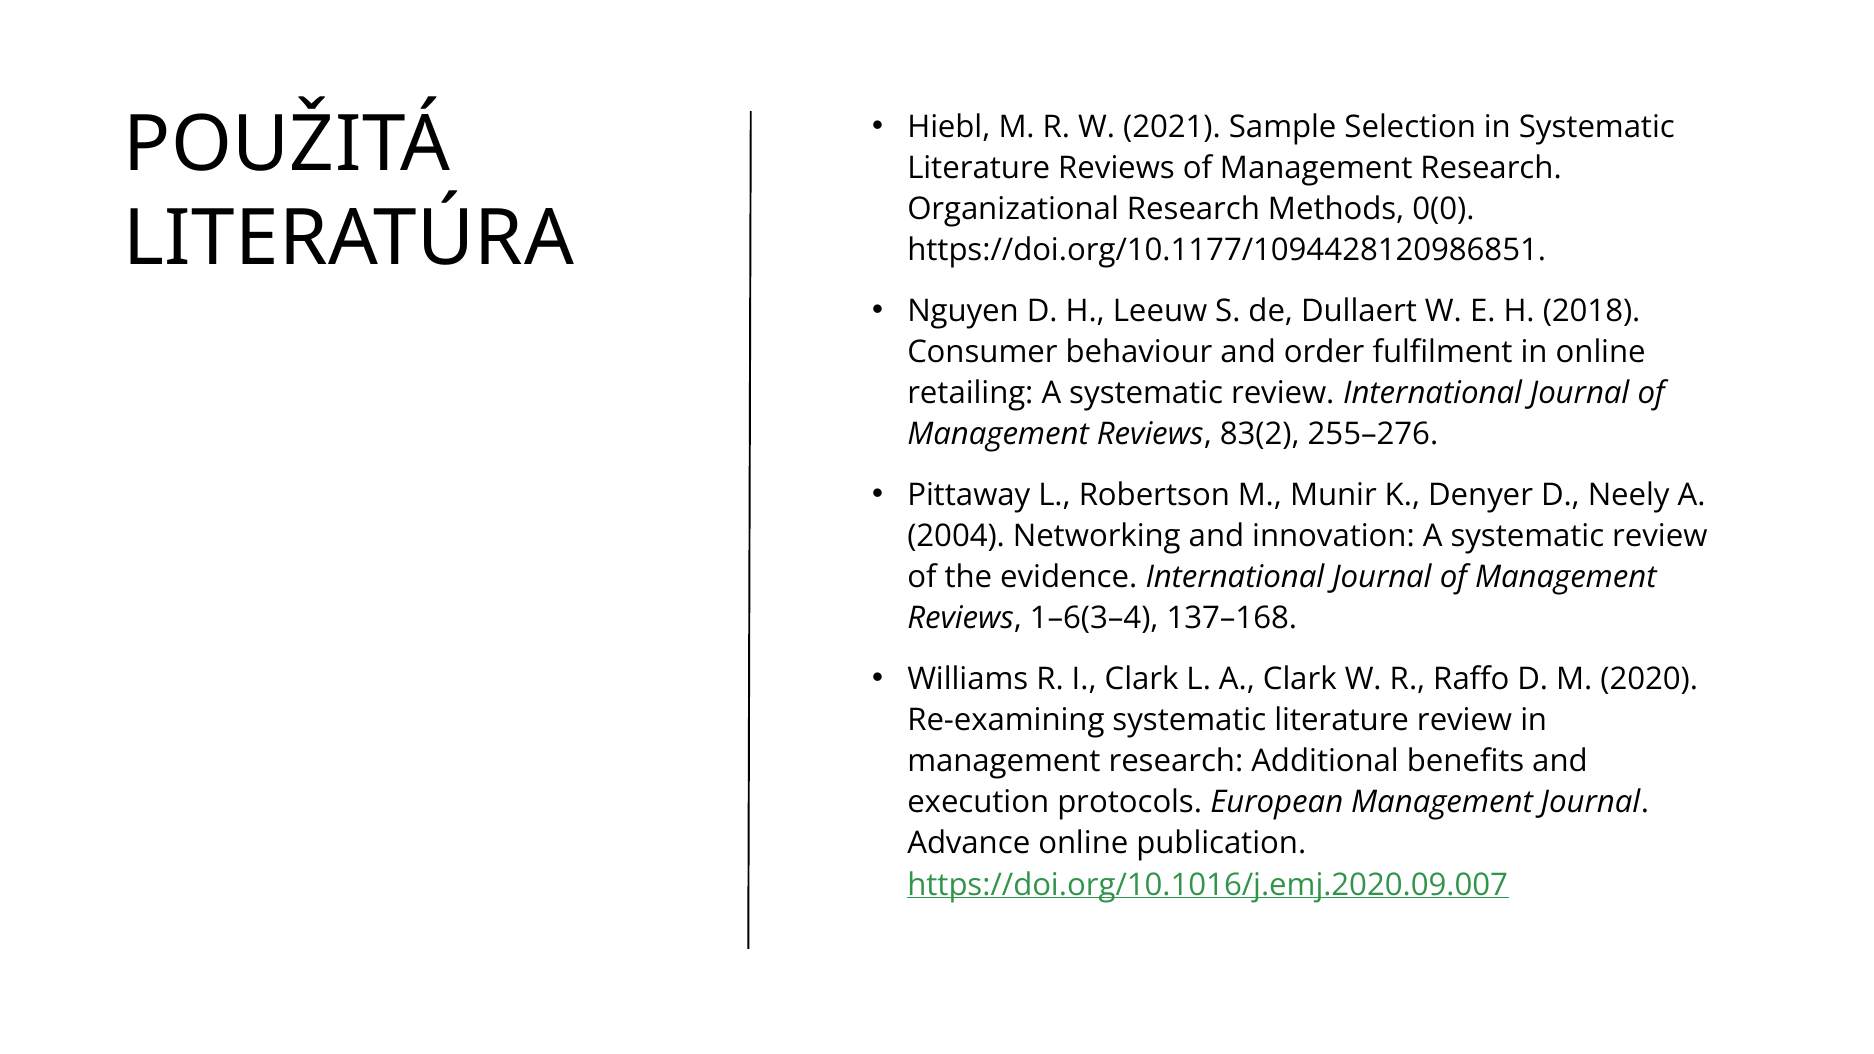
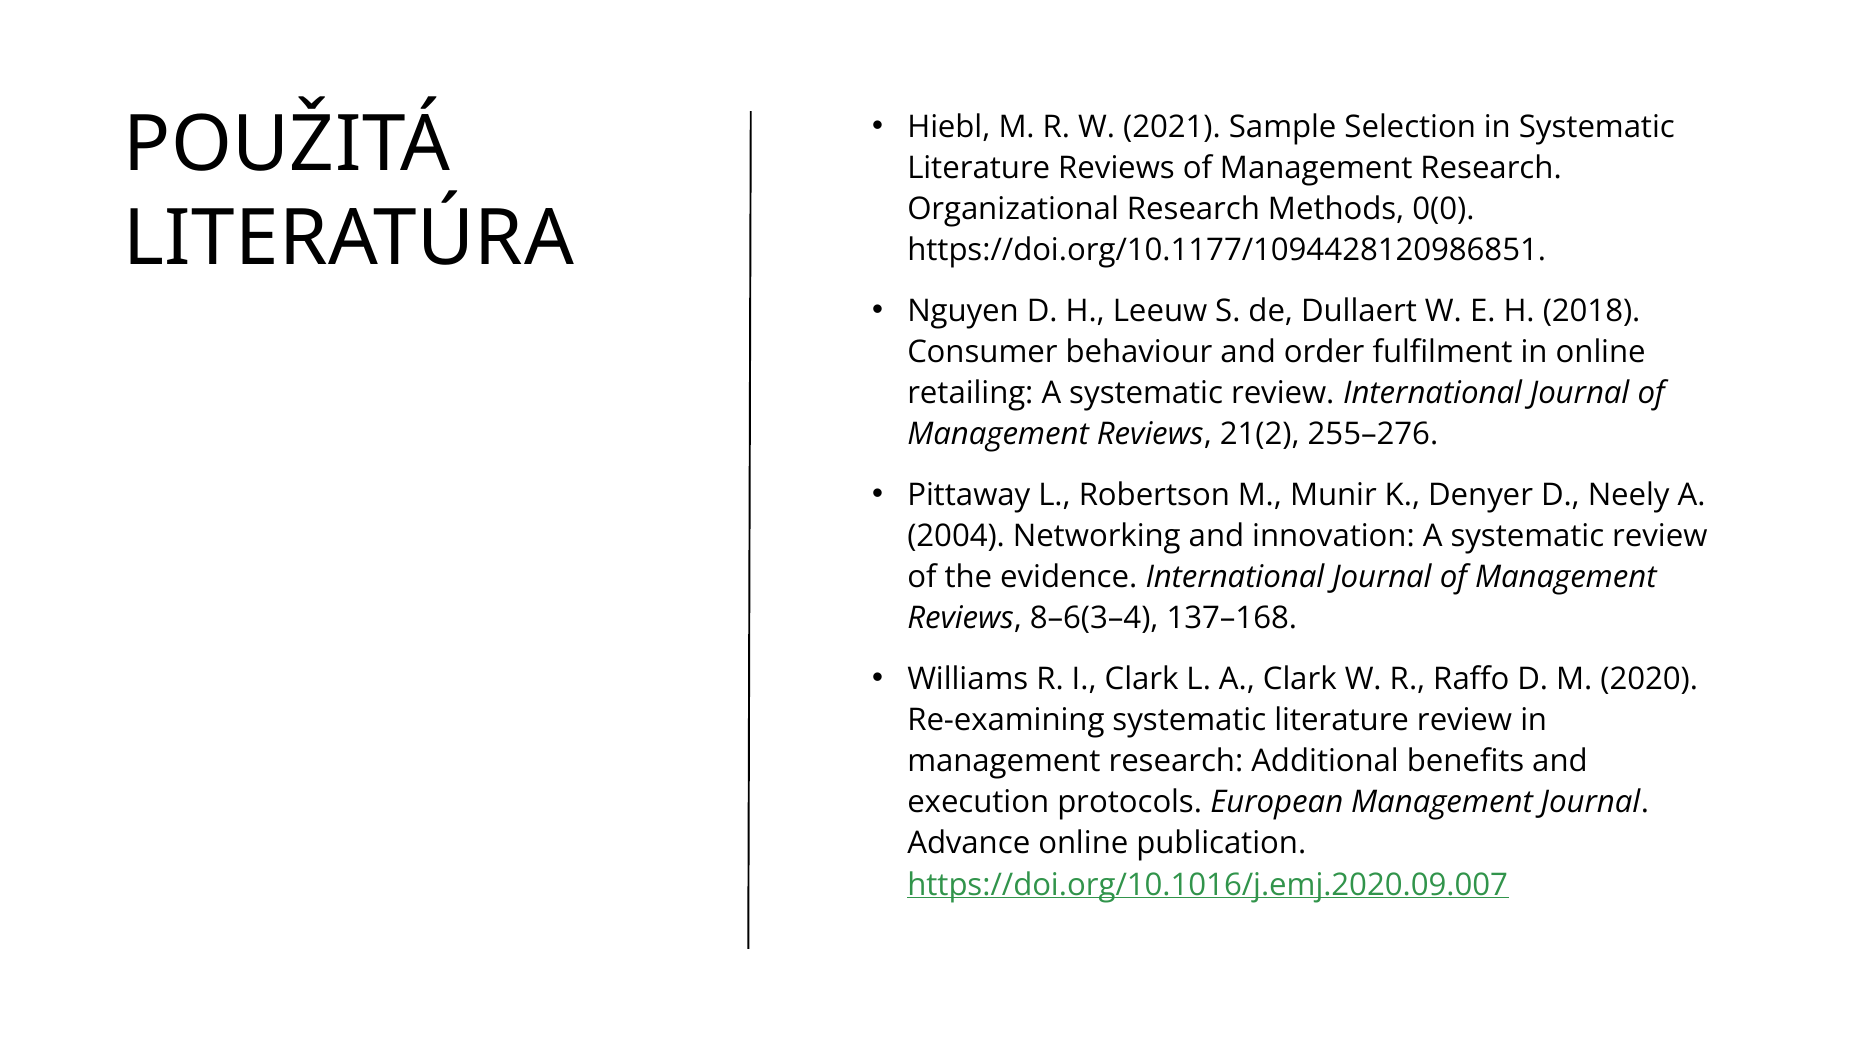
83(2: 83(2 -> 21(2 (1260, 435)
1–6(3–4: 1–6(3–4 -> 8–6(3–4 (1094, 619)
